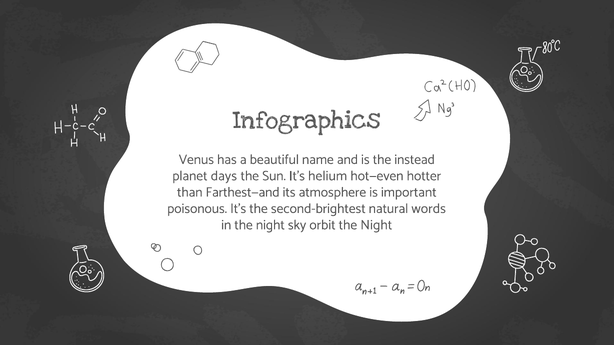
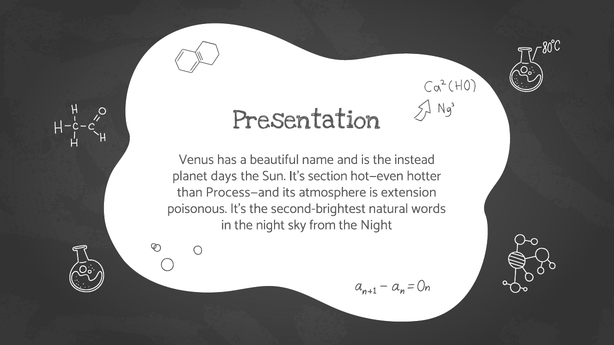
Infographics: Infographics -> Presentation (307, 120)
helium: helium -> section (328, 176)
Farthest—and: Farthest—and -> Process—and (242, 192)
important: important -> extension (409, 192)
orbit: orbit -> from (322, 225)
